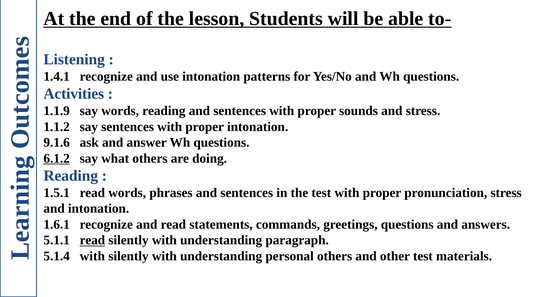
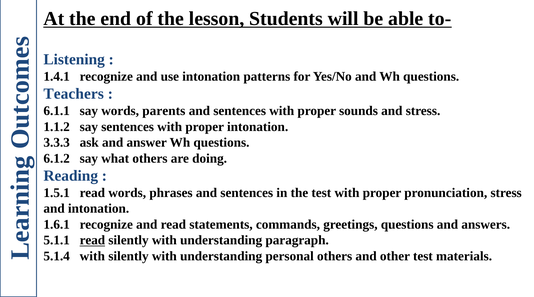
Activities: Activities -> Teachers (74, 94)
1.1.9: 1.1.9 -> 6.1.1 (57, 111)
words reading: reading -> parents (164, 111)
9.1.6: 9.1.6 -> 3.3.3 (57, 142)
6.1.2 underline: present -> none (57, 158)
